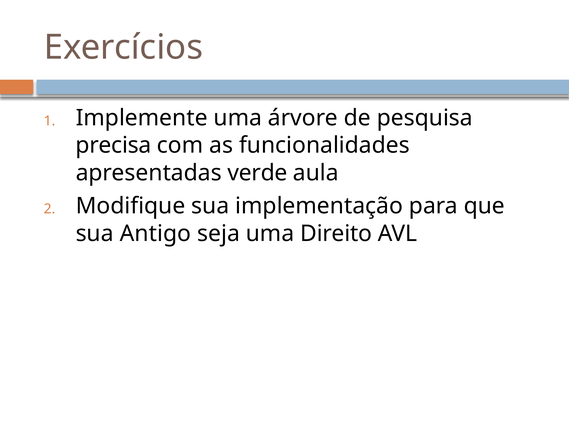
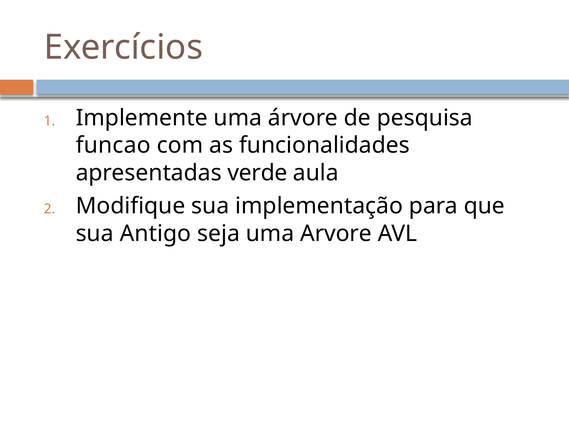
precisa: precisa -> funcao (113, 145)
Direito: Direito -> Arvore (336, 233)
